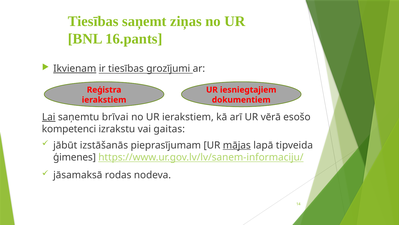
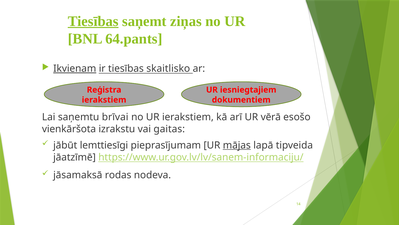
Tiesības underline: none -> present (93, 21)
16.pants: 16.pants -> 64.pants (134, 39)
grozījumi: grozījumi -> skaitlisko (168, 68)
Lai underline: present -> none (49, 117)
kompetenci: kompetenci -> vienkāršota (69, 129)
izstāšanās: izstāšanās -> lemttiesīgi (104, 145)
ģimenes: ģimenes -> jāatzīmē (75, 157)
